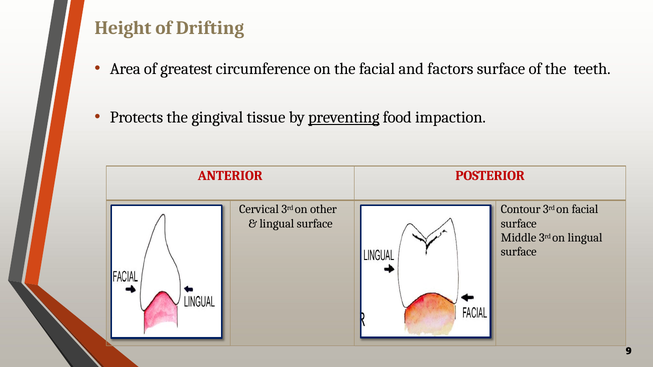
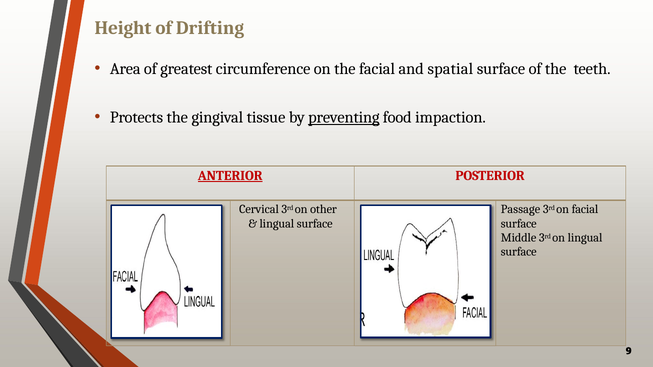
factors: factors -> spatial (450, 69)
ANTERIOR underline: none -> present (230, 176)
Contour: Contour -> Passage (521, 210)
